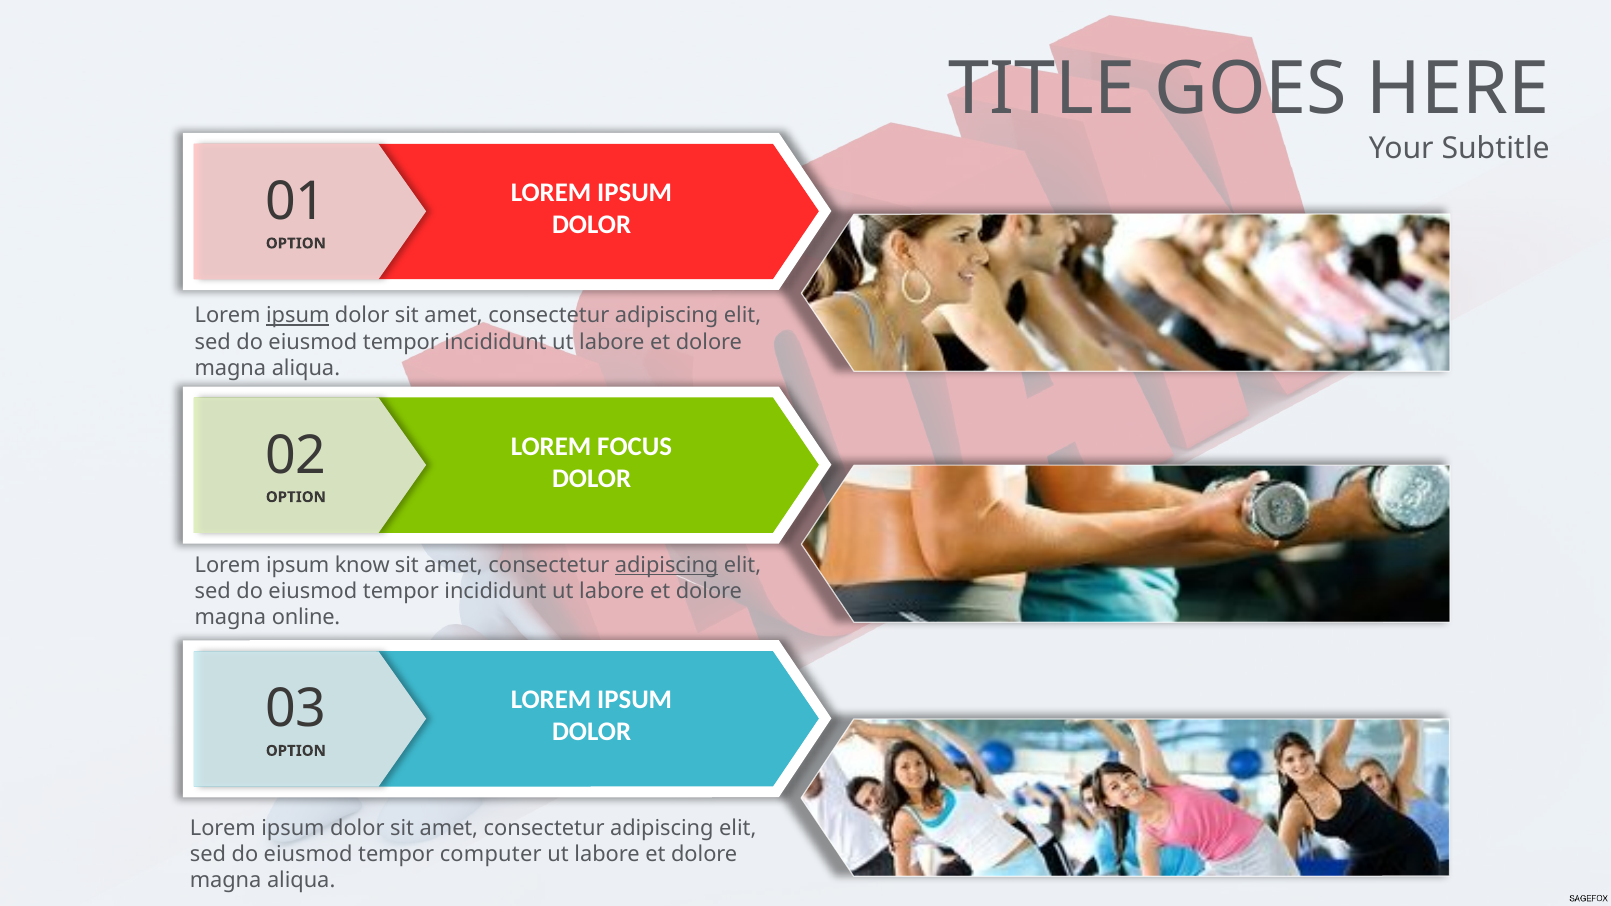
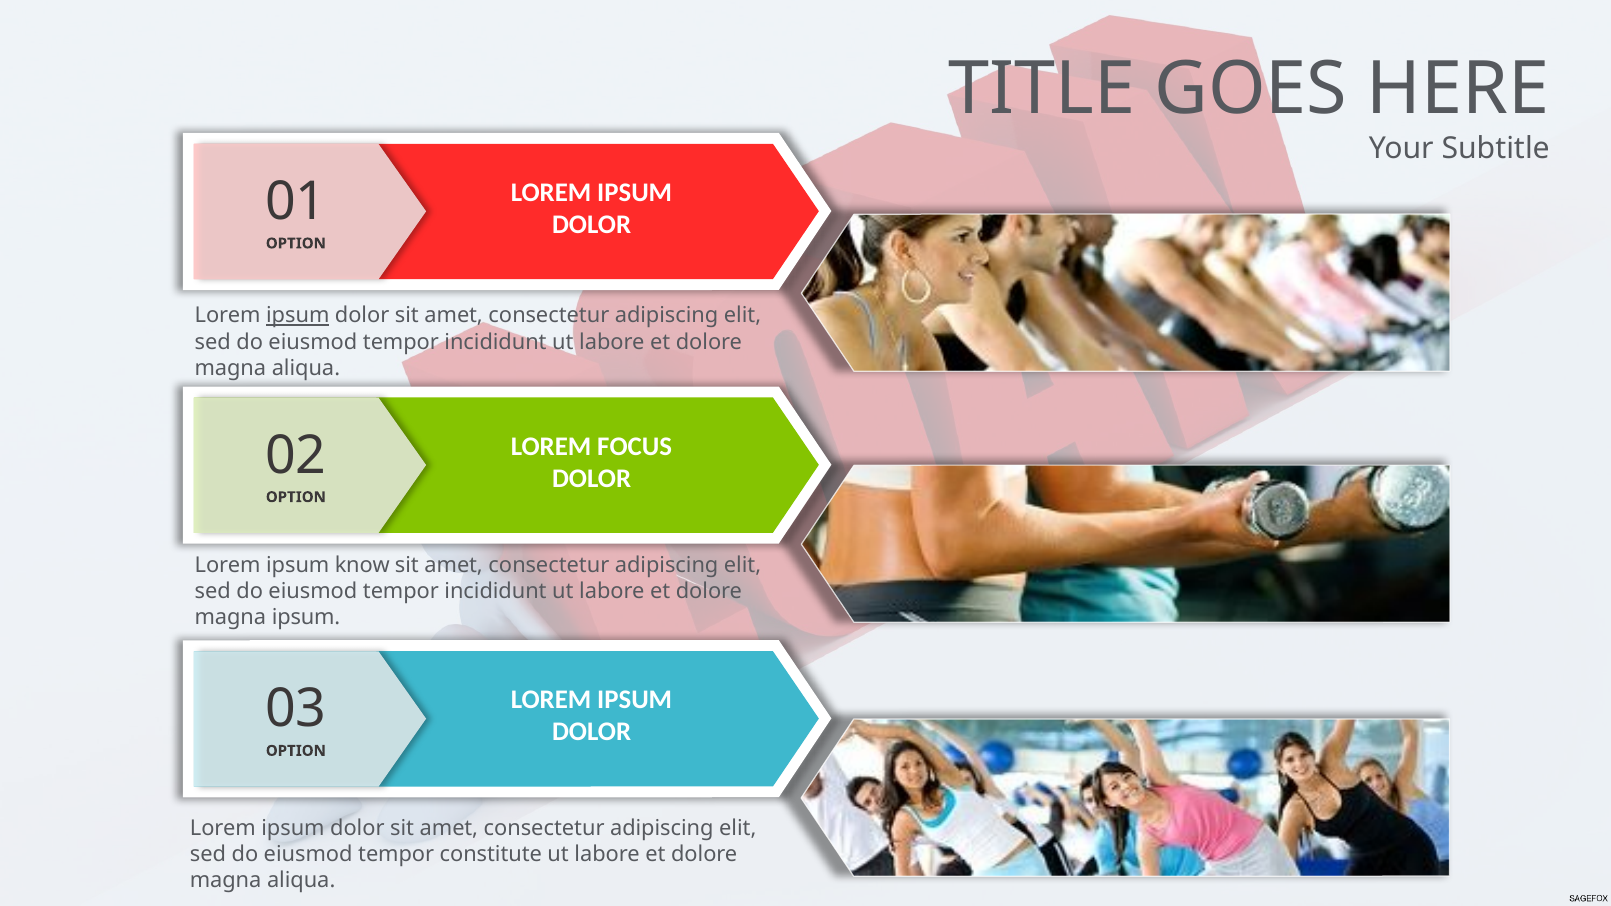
adipiscing underline: present -> none (667, 565)
magna online: online -> ipsum (306, 617)
computer: computer -> constitute (491, 855)
